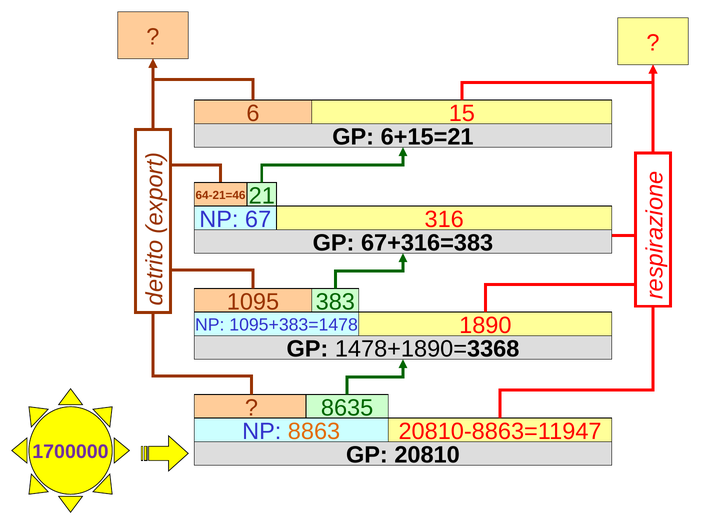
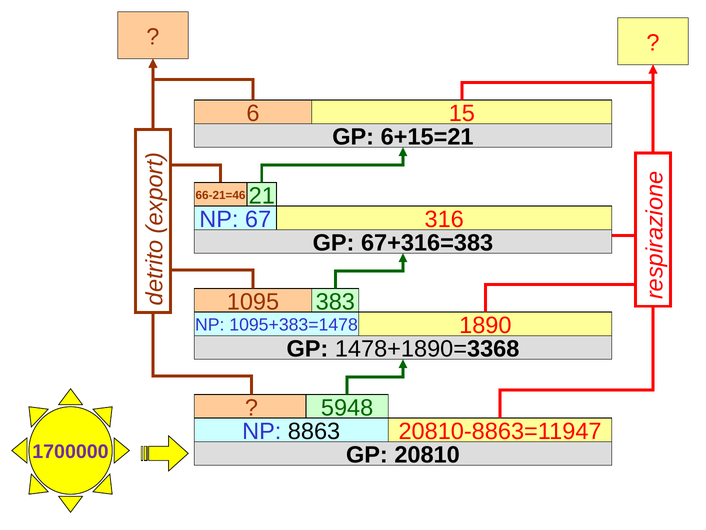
64-21=46: 64-21=46 -> 66-21=46 (221, 195)
8635: 8635 -> 5948 (347, 408)
8863 colour: orange -> black (314, 431)
